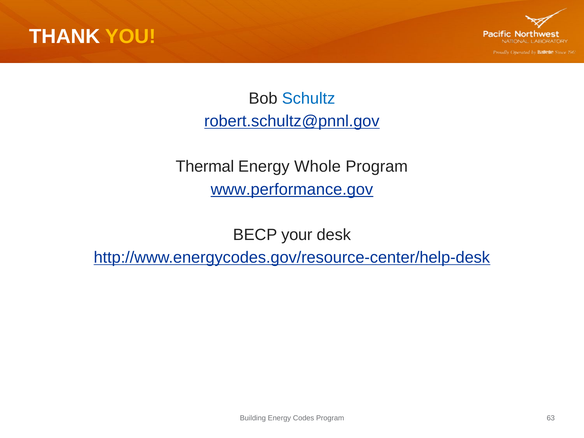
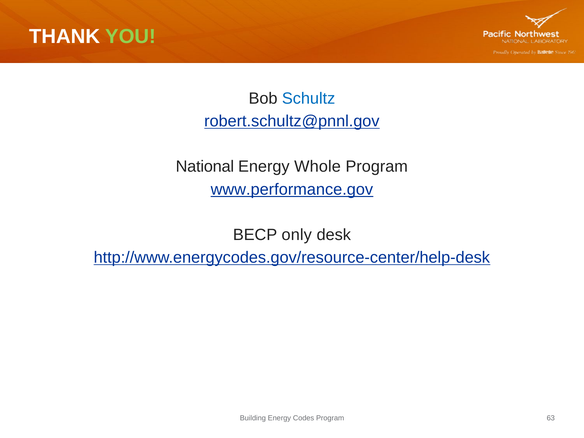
YOU colour: yellow -> light green (131, 36)
Thermal: Thermal -> National (205, 167)
your: your -> only (297, 235)
